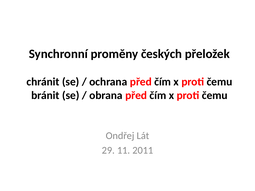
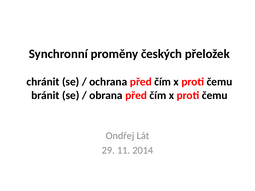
2011: 2011 -> 2014 (143, 151)
